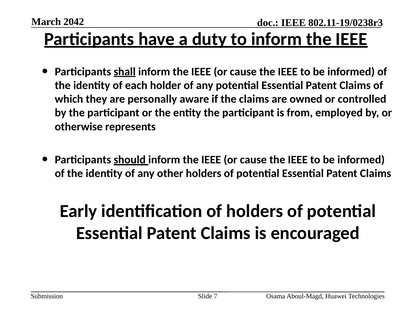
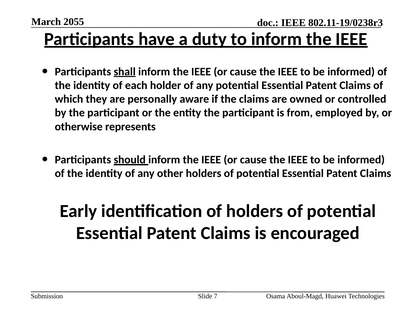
2042: 2042 -> 2055 (74, 22)
